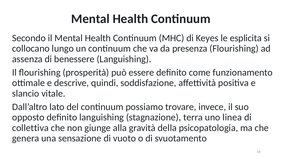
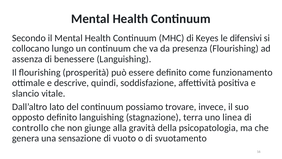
esplicita: esplicita -> difensivi (246, 38)
collettiva: collettiva -> controllo (30, 128)
